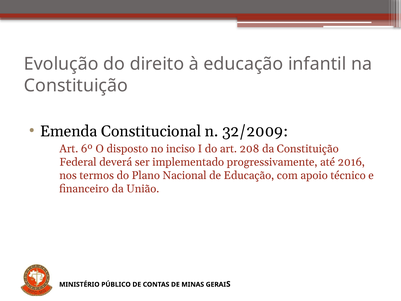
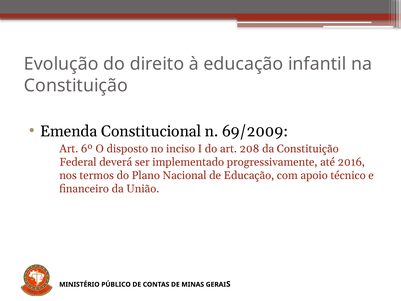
32/2009: 32/2009 -> 69/2009 (255, 131)
